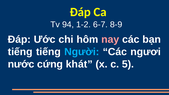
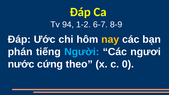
nay colour: pink -> yellow (110, 39)
tiếng: tiếng -> phán (20, 52)
khát: khát -> theo (79, 64)
5: 5 -> 0 (128, 64)
